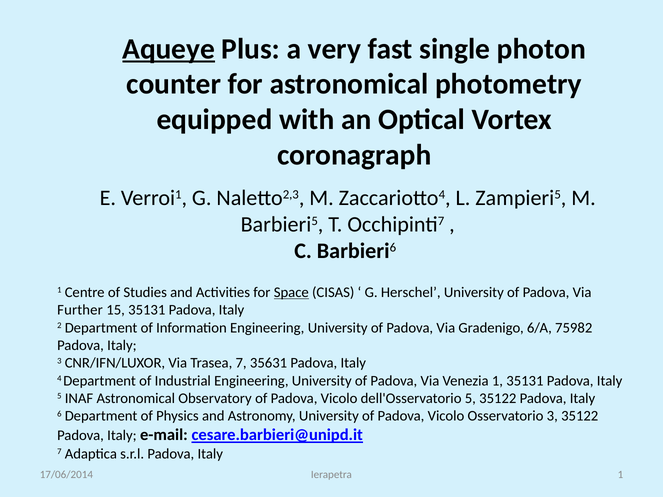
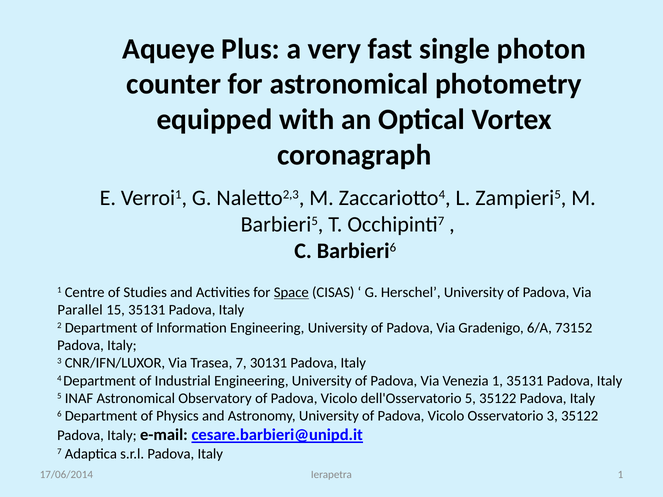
Aqueye underline: present -> none (169, 49)
Further: Further -> Parallel (80, 310)
75982: 75982 -> 73152 (574, 328)
35631: 35631 -> 30131 (269, 363)
